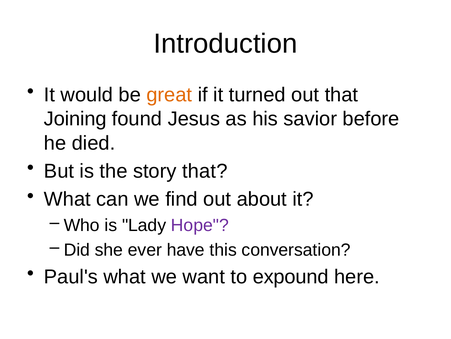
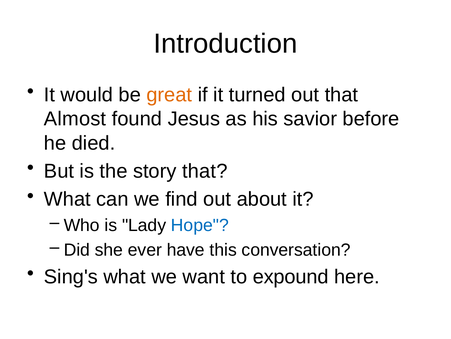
Joining: Joining -> Almost (75, 119)
Hope colour: purple -> blue (200, 225)
Paul's: Paul's -> Sing's (71, 276)
